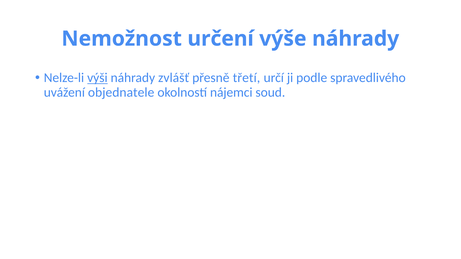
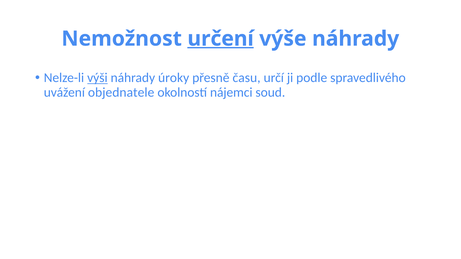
určení underline: none -> present (221, 39)
zvlášť: zvlášť -> úroky (174, 78)
třetí: třetí -> času (247, 78)
